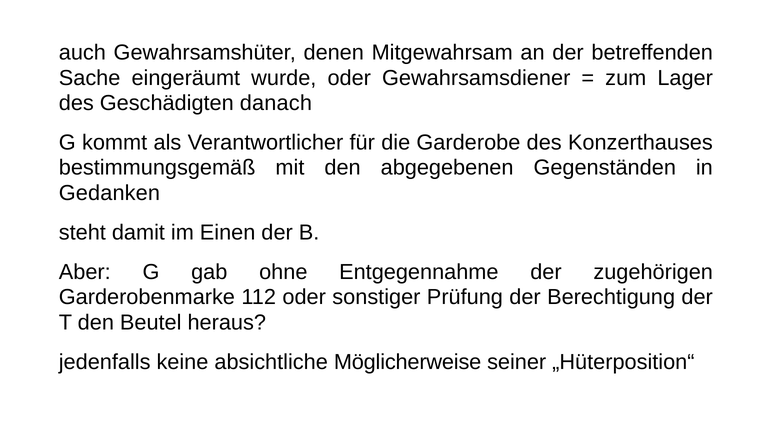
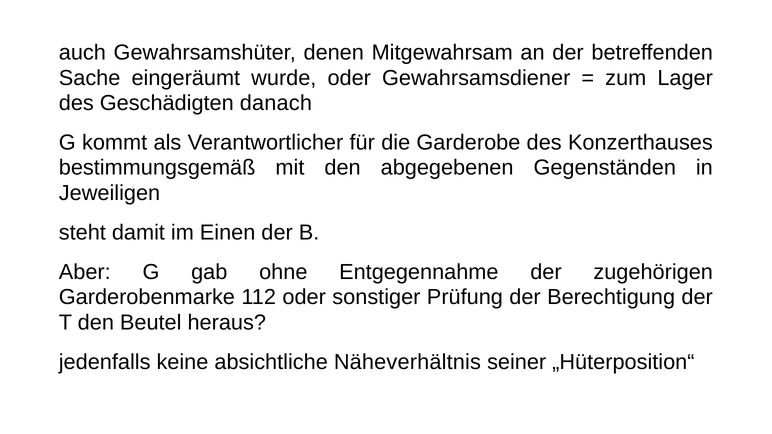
Gedanken: Gedanken -> Jeweiligen (110, 193)
Möglicherweise: Möglicherweise -> Näheverhältnis (407, 362)
